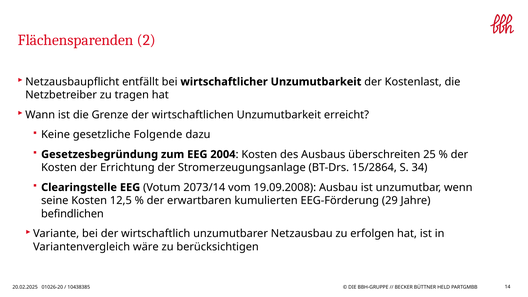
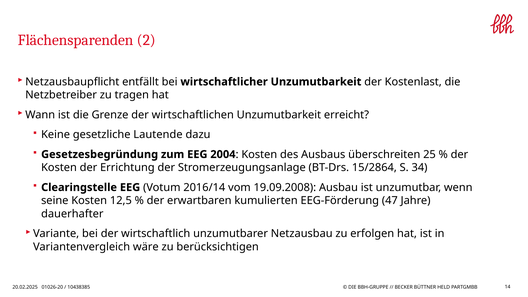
Folgende: Folgende -> Lautende (158, 135)
2073/14: 2073/14 -> 2016/14 (204, 187)
29: 29 -> 47 (390, 201)
befindlichen: befindlichen -> dauerhafter (72, 214)
